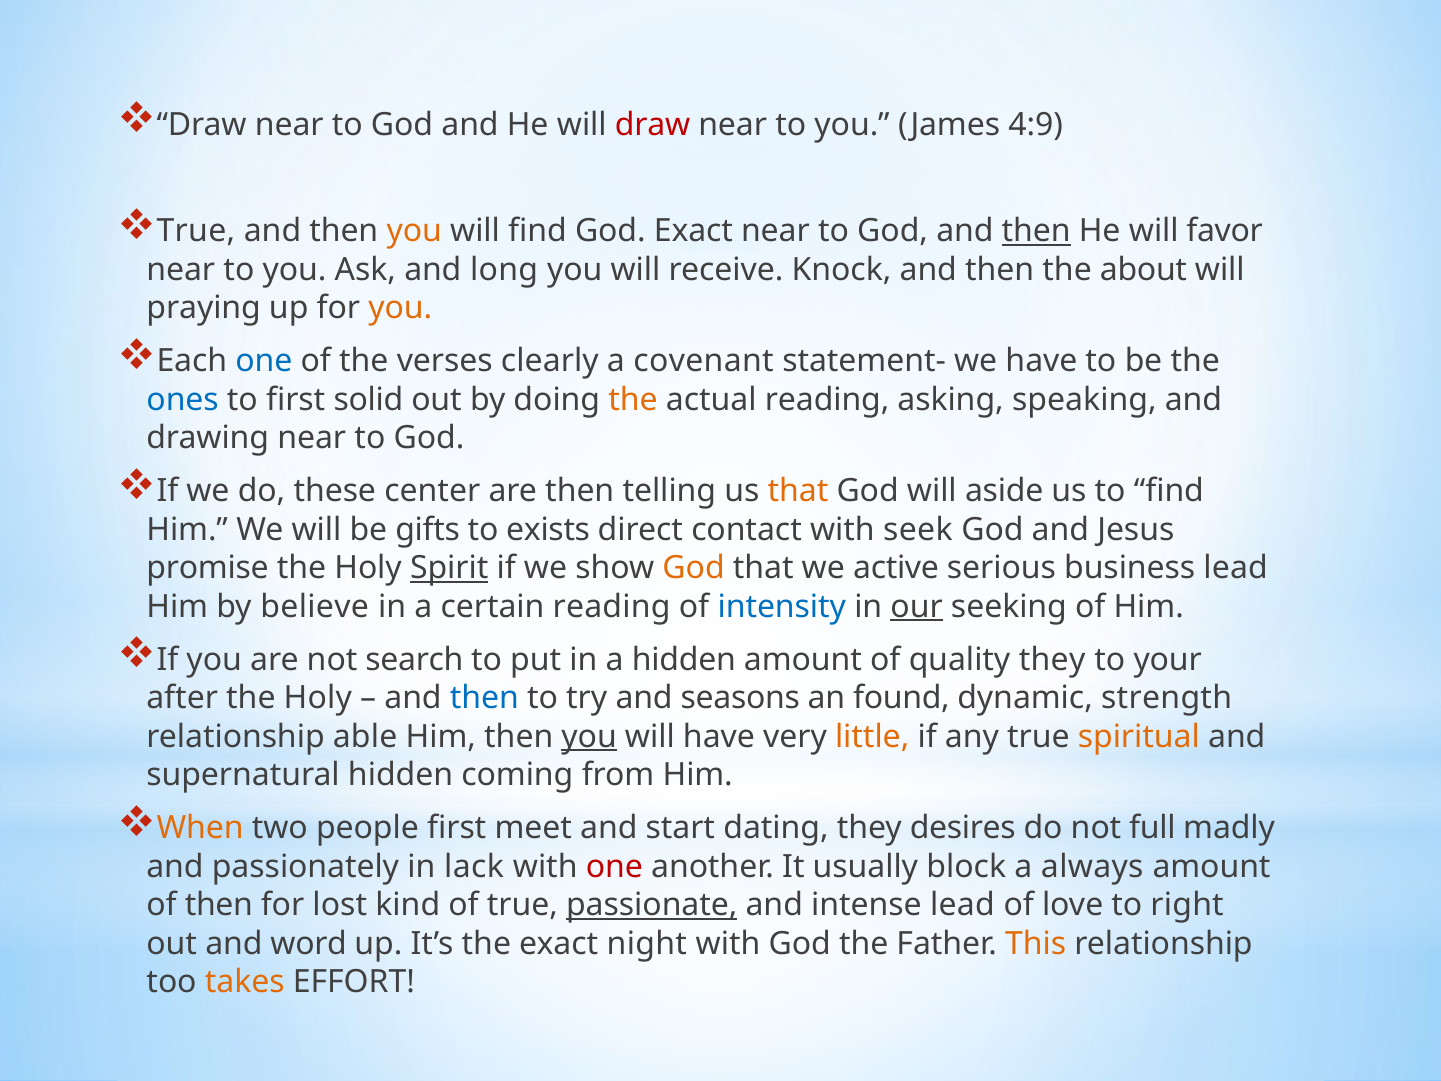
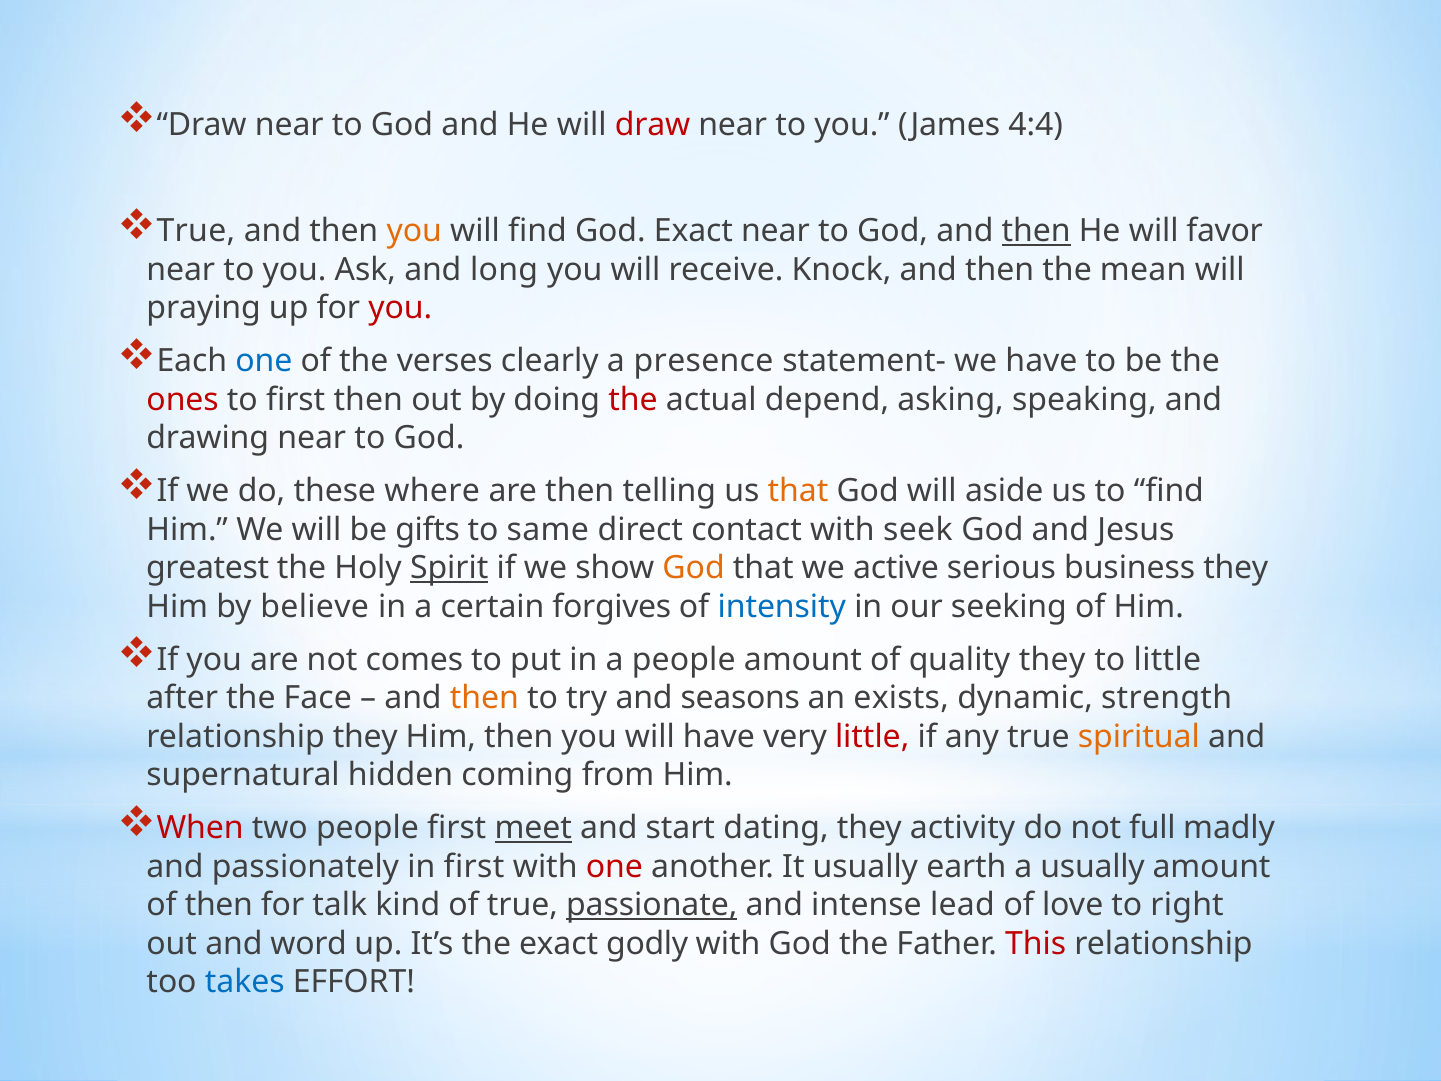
4:9: 4:9 -> 4:4 (1036, 125)
about: about -> mean (1143, 270)
you colour: orange -> red (400, 308)
covenant: covenant -> presence (704, 361)
ones colour: blue -> red (183, 400)
first solid: solid -> then (368, 400)
the colour: orange -> red (633, 400)
actual reading: reading -> depend (827, 400)
center: center -> where (432, 491)
exists: exists -> same (548, 530)
promise: promise -> greatest (208, 568)
business lead: lead -> they (1236, 568)
certain reading: reading -> forgives (612, 606)
our underline: present -> none (917, 606)
search: search -> comes (414, 660)
a hidden: hidden -> people (684, 660)
to your: your -> little (1167, 660)
after the Holy: Holy -> Face (318, 698)
then colour: blue -> orange (484, 698)
found: found -> exists (901, 698)
relationship able: able -> they (365, 736)
you underline: present -> none (589, 736)
little colour: orange -> red (872, 736)
When colour: orange -> red (200, 828)
meet underline: none -> present (533, 828)
desires: desires -> activity (963, 828)
in lack: lack -> first (474, 866)
block: block -> earth (966, 866)
a always: always -> usually (1093, 866)
lost: lost -> talk (340, 905)
night: night -> godly (647, 943)
This colour: orange -> red (1036, 943)
takes colour: orange -> blue (245, 982)
